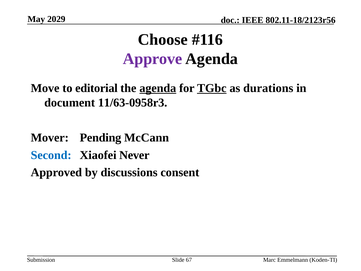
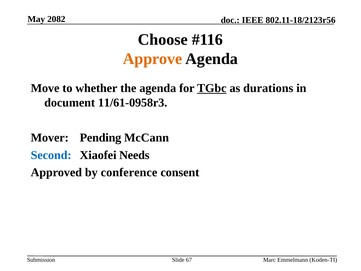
2029: 2029 -> 2082 (56, 19)
Approve colour: purple -> orange (153, 59)
editorial: editorial -> whether (96, 88)
agenda underline: present -> none (158, 88)
11/63-0958r3: 11/63-0958r3 -> 11/61-0958r3 (133, 103)
Never: Never -> Needs (134, 155)
discussions: discussions -> conference (129, 172)
